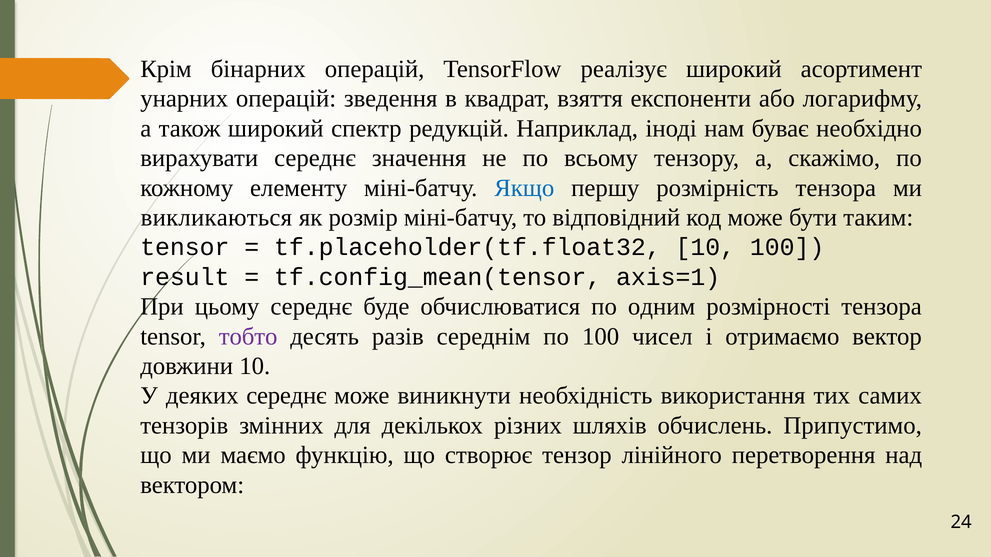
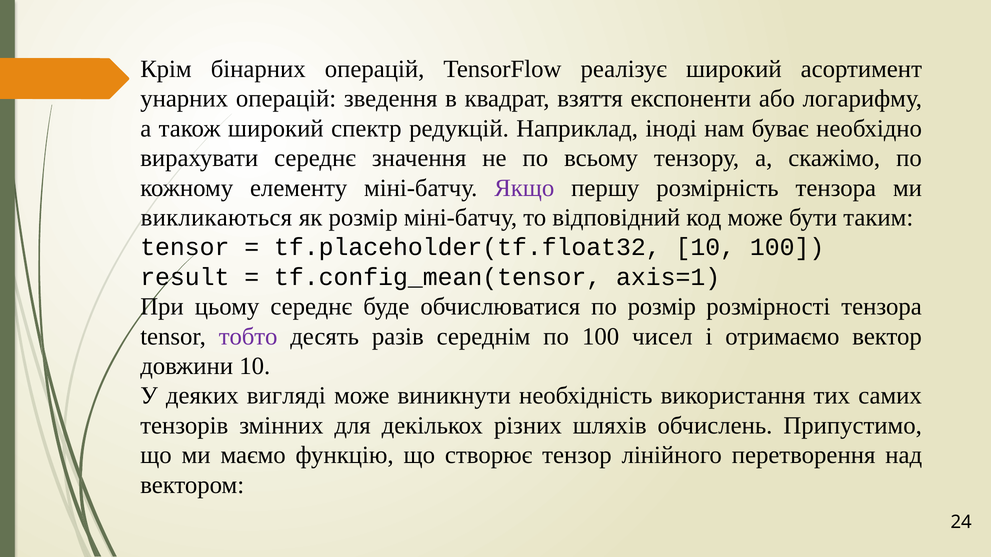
Якщо colour: blue -> purple (524, 188)
по одним: одним -> розмір (662, 307)
деяких середнє: середнє -> вигляді (286, 396)
